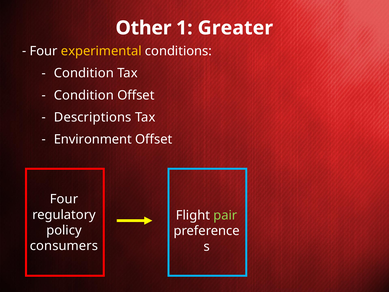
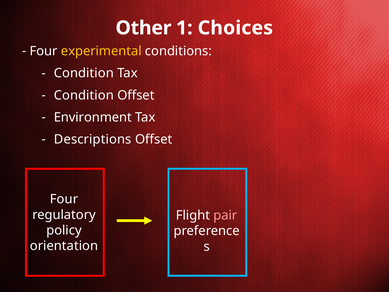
Greater: Greater -> Choices (235, 28)
Descriptions: Descriptions -> Environment (93, 117)
Environment: Environment -> Descriptions (93, 139)
pair colour: light green -> pink (225, 215)
consumers: consumers -> orientation (64, 246)
